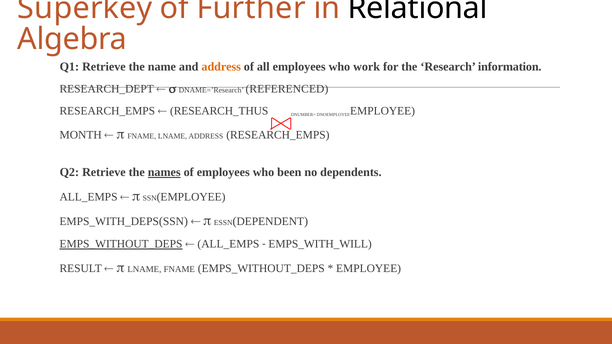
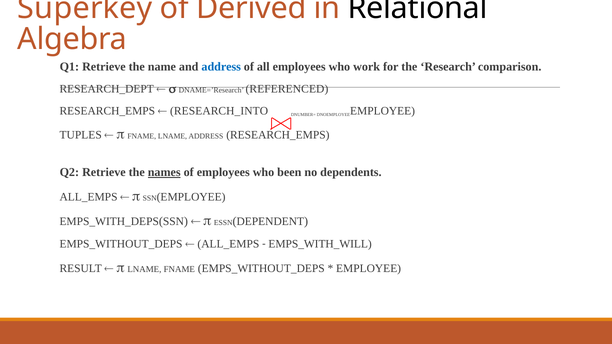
Further: Further -> Derived (251, 8)
address colour: orange -> blue (221, 67)
information: information -> comparison (510, 67)
RESEARCH_THUS: RESEARCH_THUS -> RESEARCH_INTO (219, 111)
MONTH: MONTH -> TUPLES (81, 135)
EMPS_WITHOUT_DEPS underline: present -> none (121, 244)
